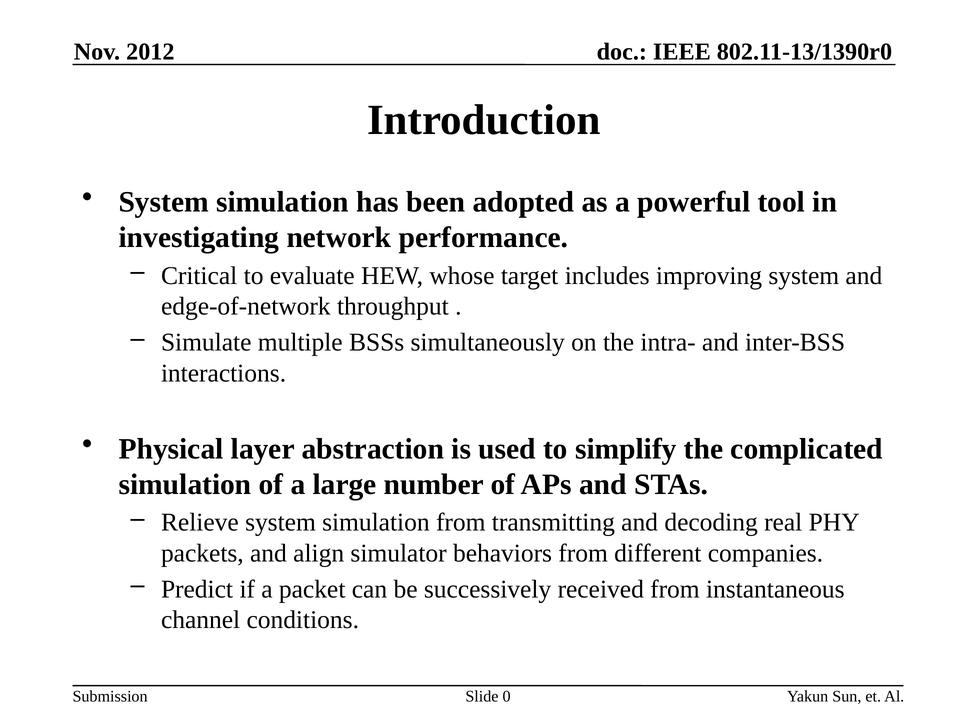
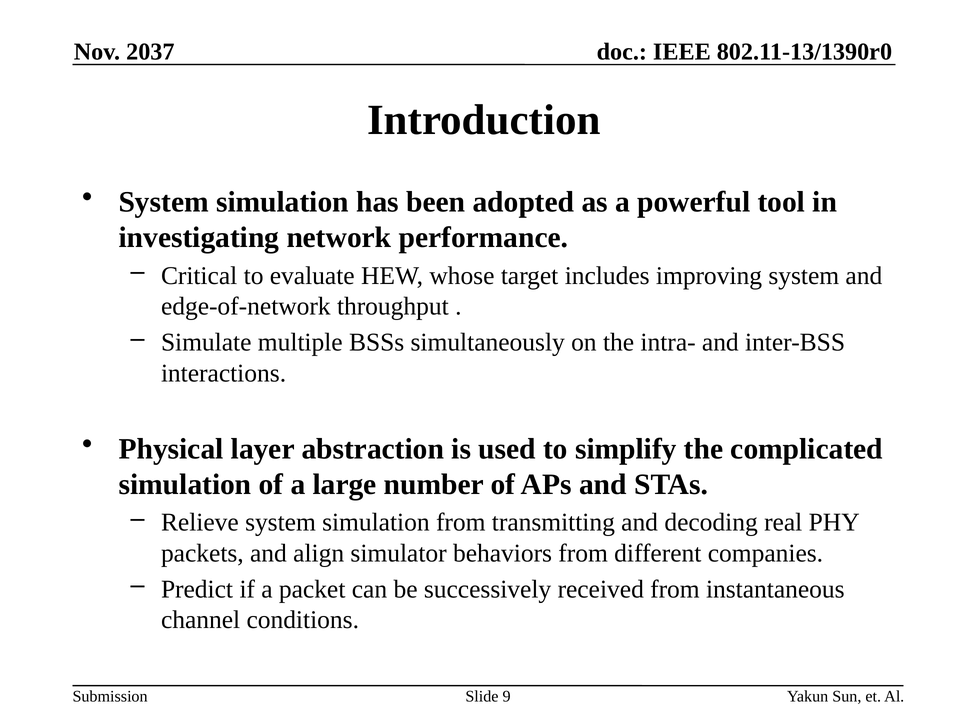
2012: 2012 -> 2037 (150, 52)
0: 0 -> 9 (507, 696)
